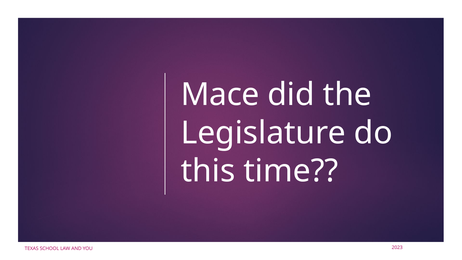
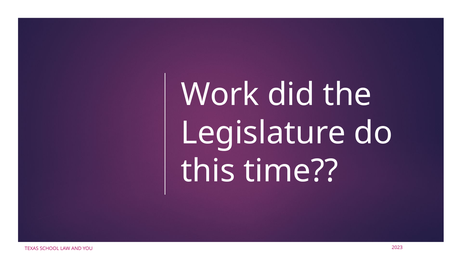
Mace: Mace -> Work (220, 95)
